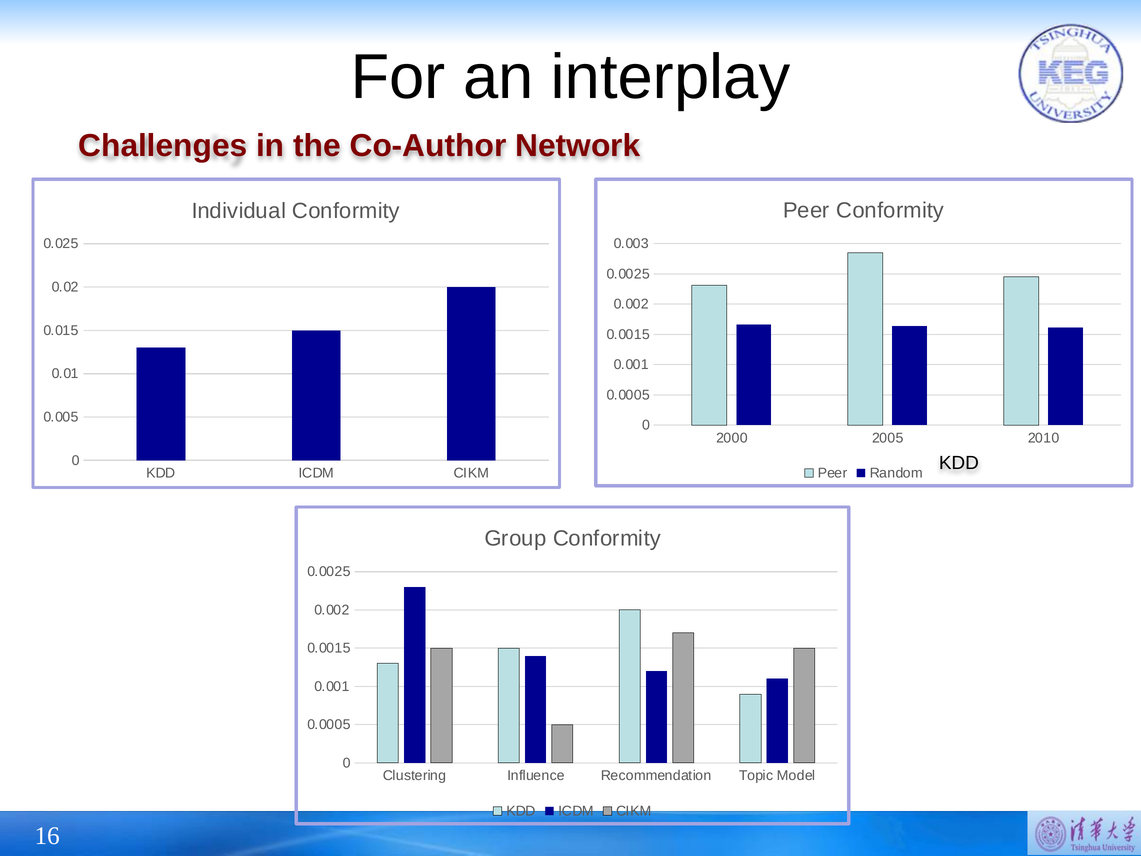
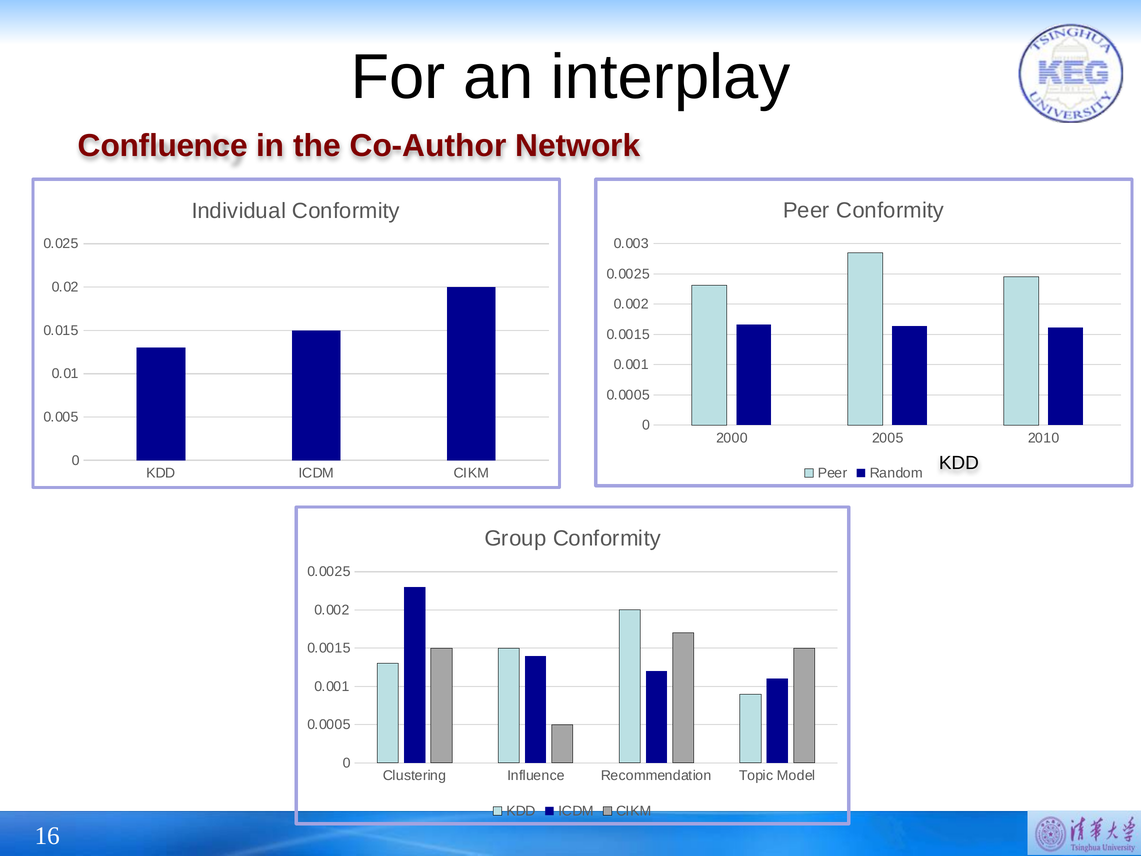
Challenges: Challenges -> Conﬂuence (163, 146)
